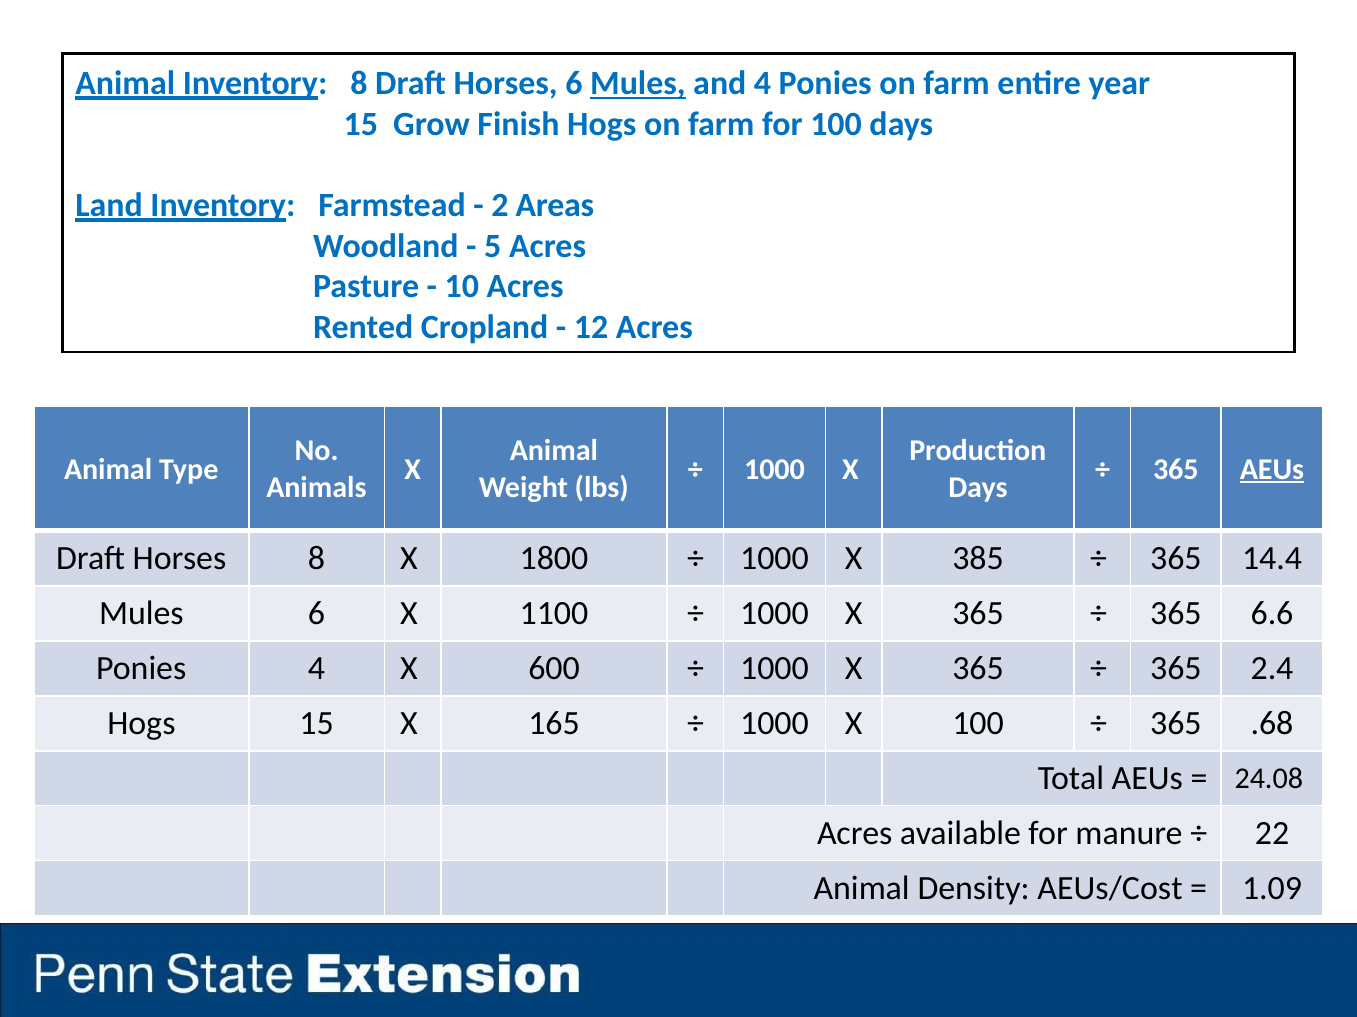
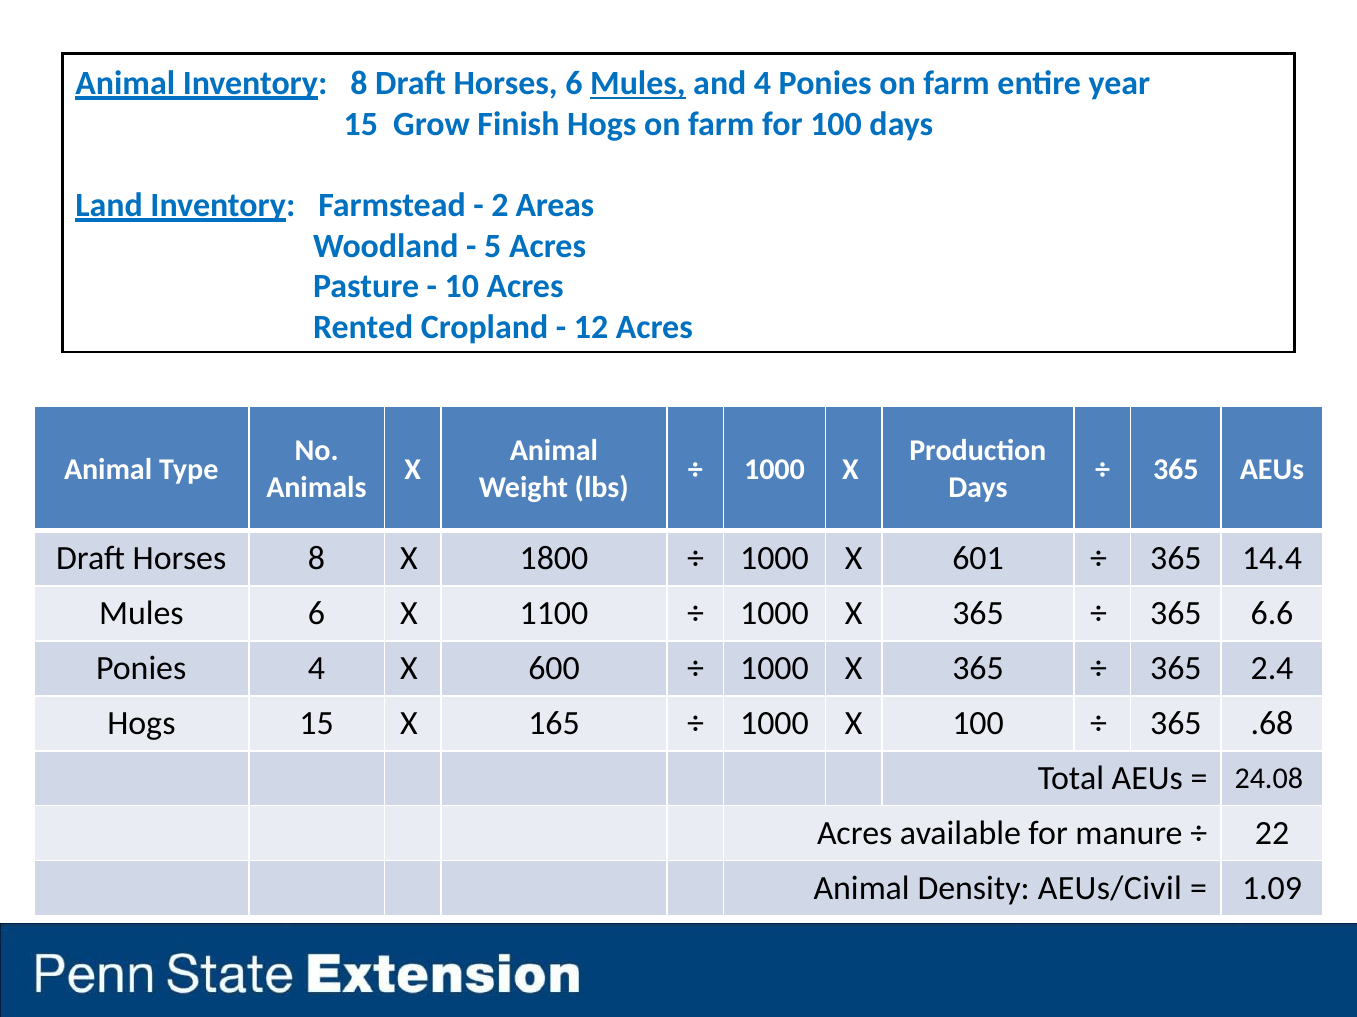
AEUs underline: present -> none (1272, 469)
385: 385 -> 601 (978, 559)
AEUs/Cost: AEUs/Cost -> AEUs/Civil (1110, 889)
